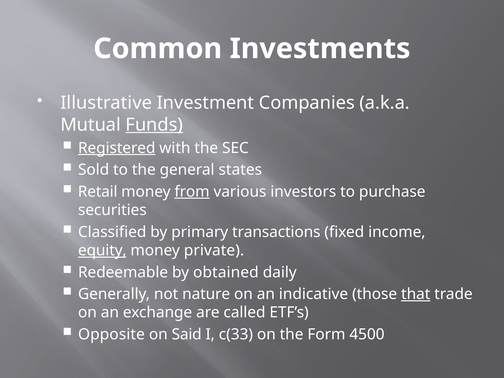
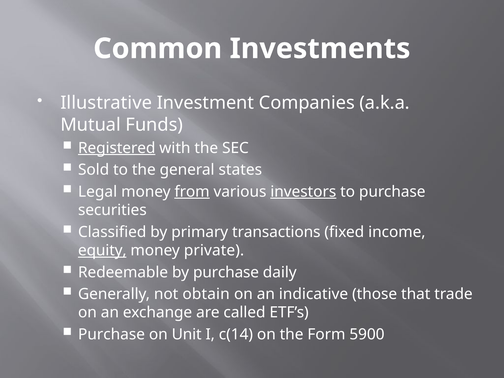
Funds underline: present -> none (154, 125)
Retail: Retail -> Legal (98, 192)
investors underline: none -> present (303, 192)
by obtained: obtained -> purchase (226, 272)
nature: nature -> obtain (206, 294)
that underline: present -> none (416, 294)
Opposite: Opposite -> Purchase (112, 334)
Said: Said -> Unit (187, 334)
c(33: c(33 -> c(14 (236, 334)
4500: 4500 -> 5900 (367, 334)
